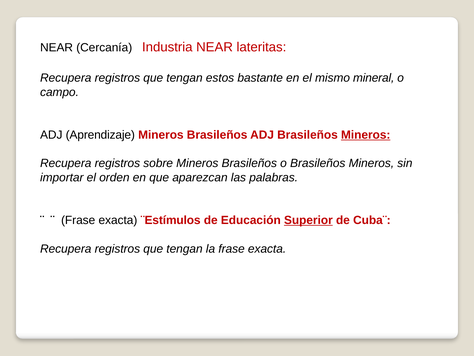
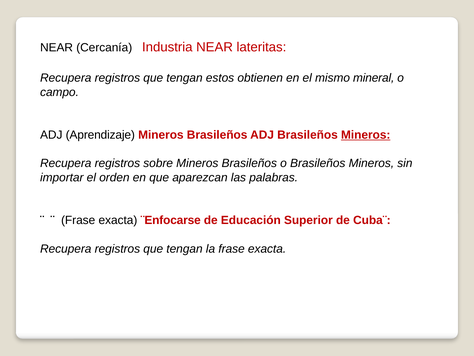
bastante: bastante -> obtienen (260, 78)
¨Estímulos: ¨Estímulos -> ¨Enfocarse (171, 220)
Superior underline: present -> none (308, 220)
